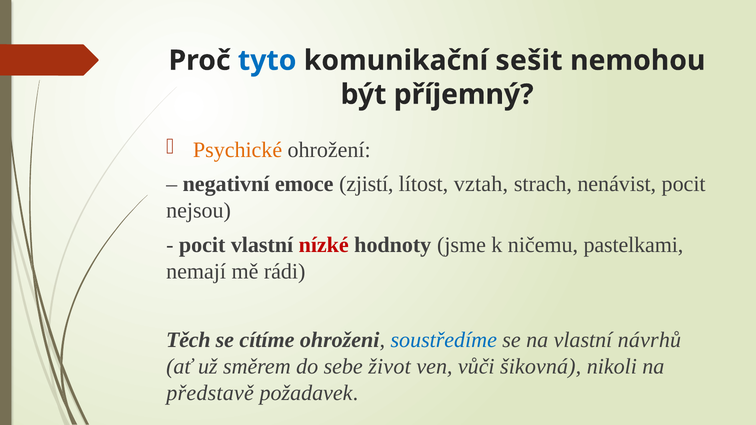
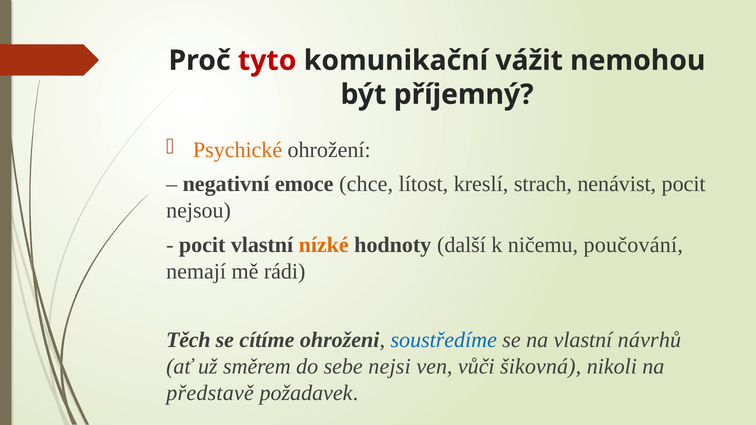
tyto colour: blue -> red (267, 61)
sešit: sešit -> vážit (529, 61)
zjistí: zjistí -> chce (366, 184)
vztah: vztah -> kreslí (481, 184)
nízké colour: red -> orange (324, 245)
jsme: jsme -> další (461, 245)
pastelkami: pastelkami -> poučování (633, 245)
život: život -> nejsi (390, 367)
